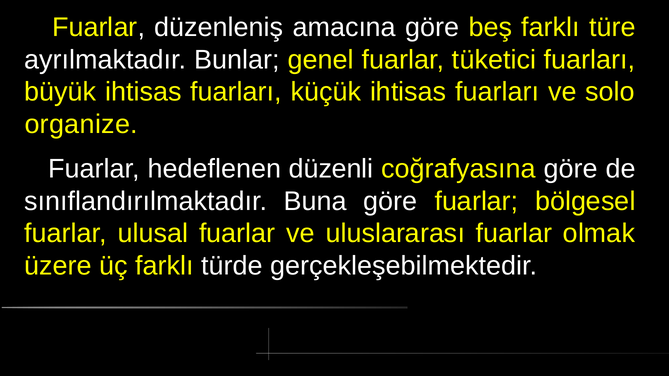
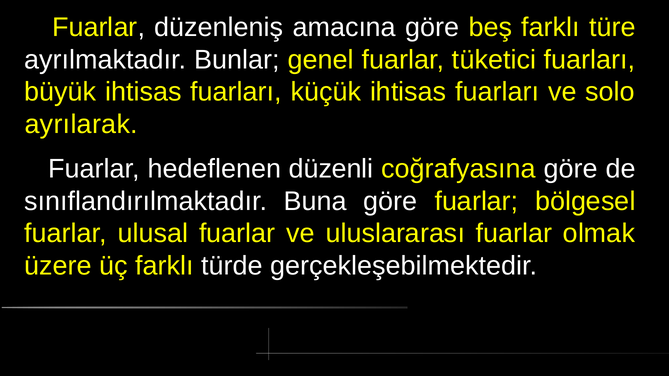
organize: organize -> ayrılarak (81, 125)
